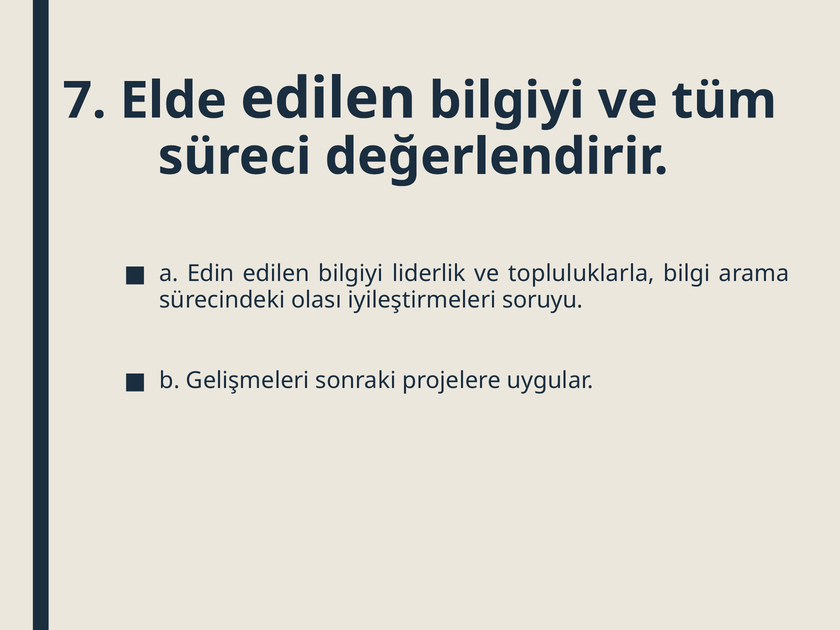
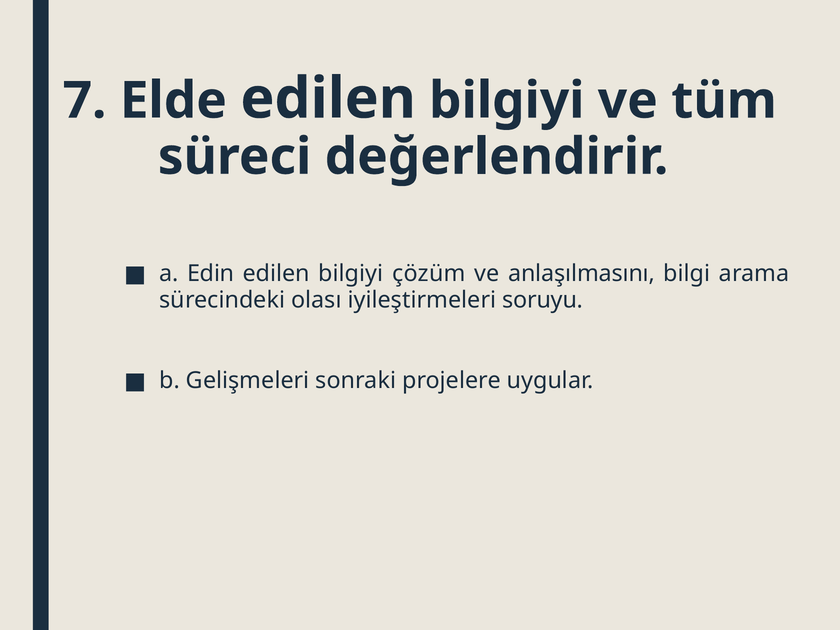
liderlik: liderlik -> çözüm (429, 273)
topluluklarla: topluluklarla -> anlaşılmasını (582, 273)
